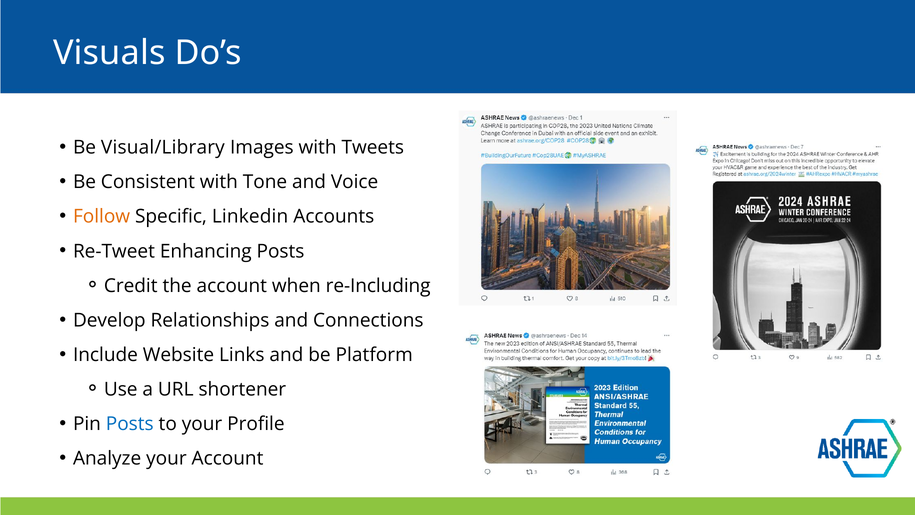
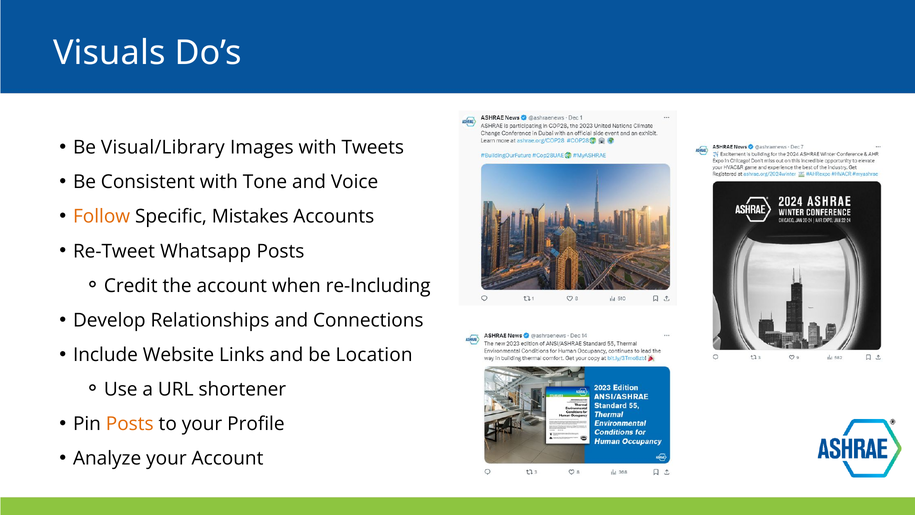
Linkedin: Linkedin -> Mistakes (250, 217)
Enhancing: Enhancing -> Whatsapp (206, 251)
Platform: Platform -> Location (374, 355)
Posts colour: blue -> orange (130, 424)
